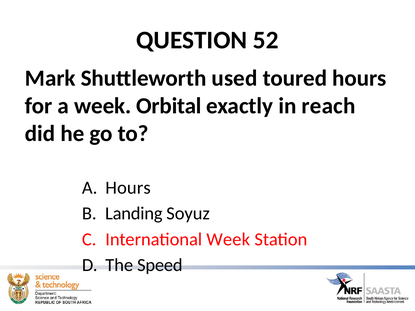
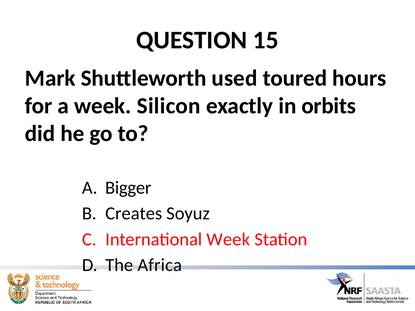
52: 52 -> 15 (266, 40)
Orbital: Orbital -> Silicon (169, 106)
reach: reach -> orbits (329, 106)
A Hours: Hours -> Bigger (128, 188)
Landing: Landing -> Creates (134, 214)
Speed: Speed -> Africa (160, 265)
